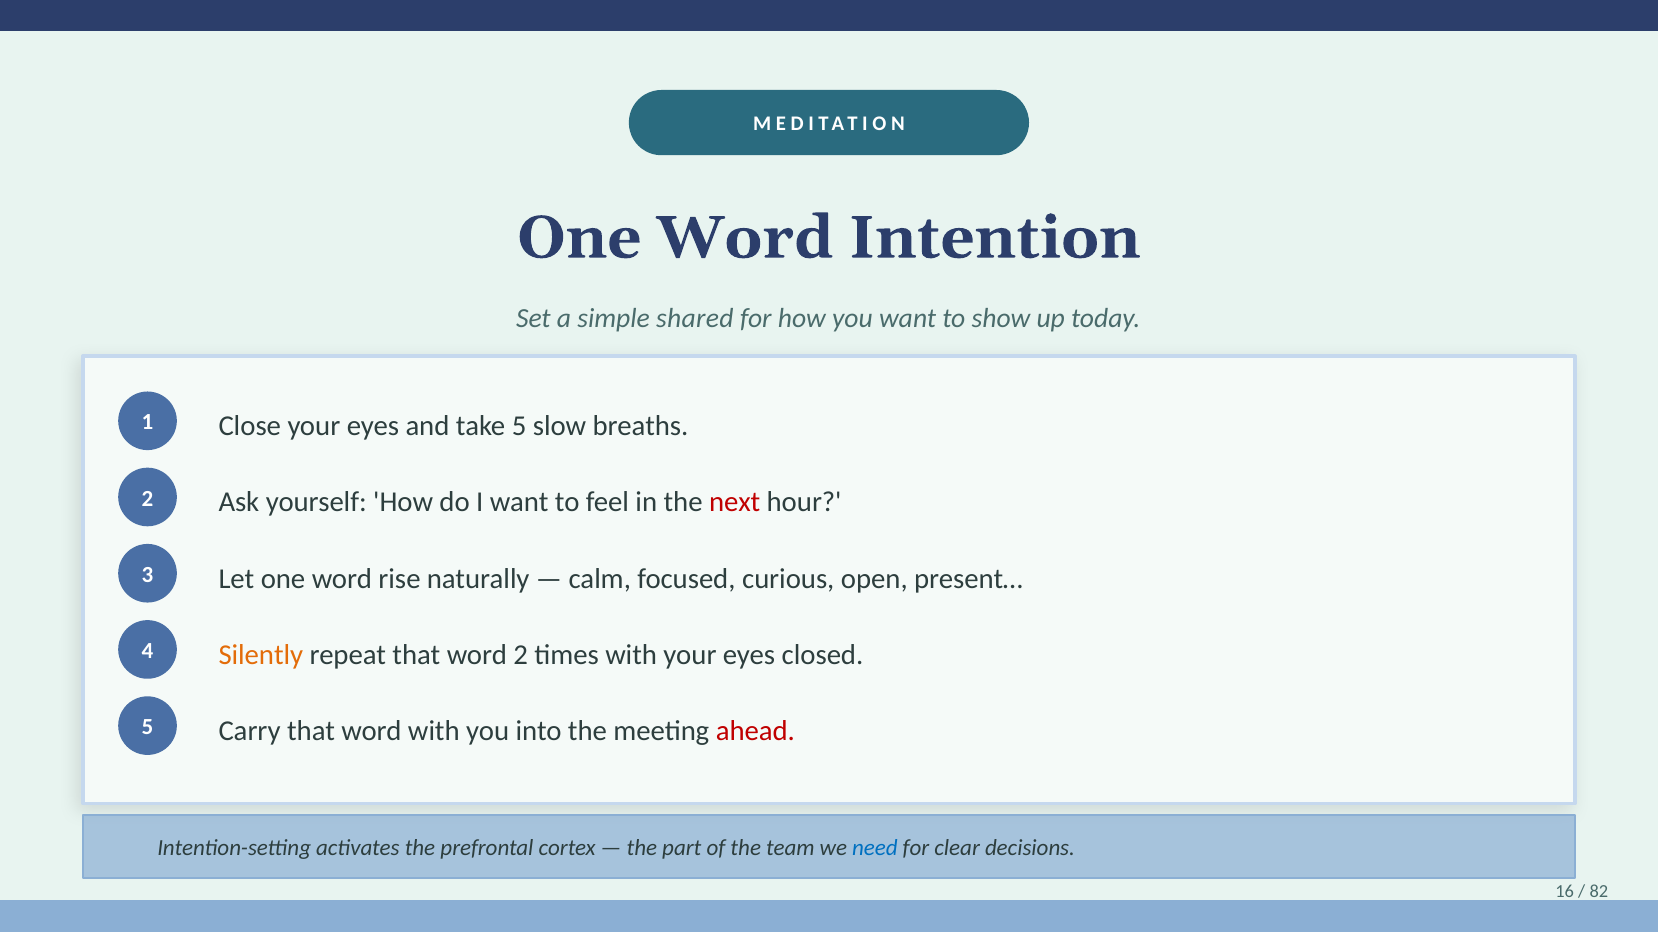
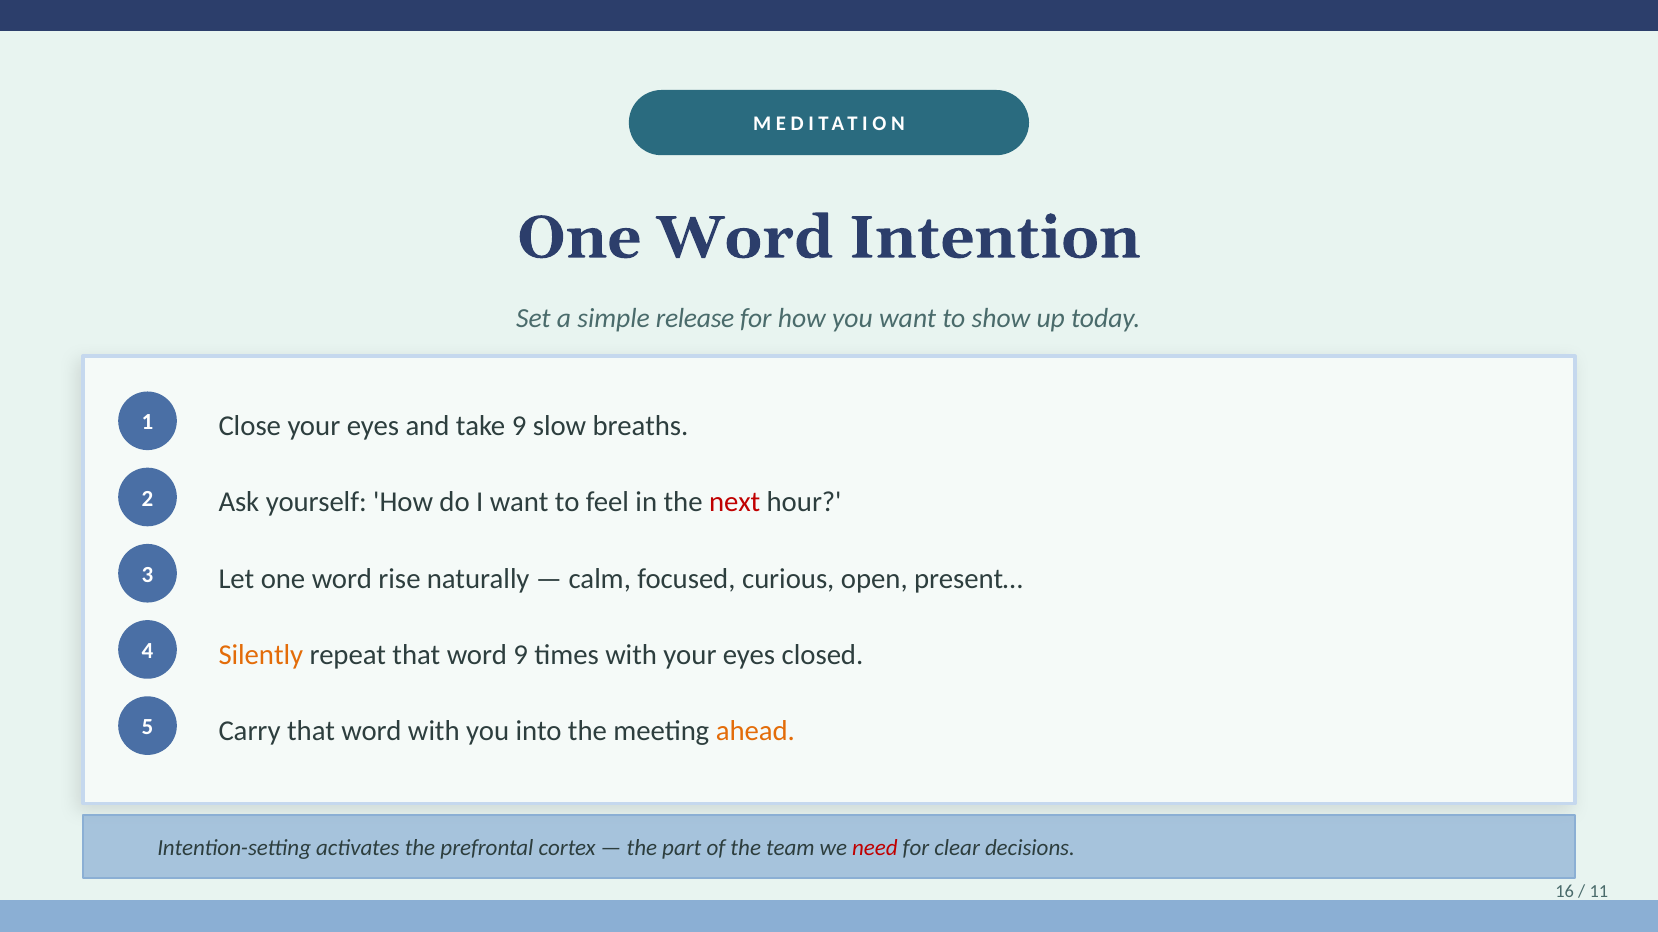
shared: shared -> release (695, 319)
take 5: 5 -> 9 (519, 426)
word 2: 2 -> 9 (521, 655)
ahead colour: red -> orange (755, 732)
need colour: blue -> red (875, 849)
82: 82 -> 11 (1599, 892)
